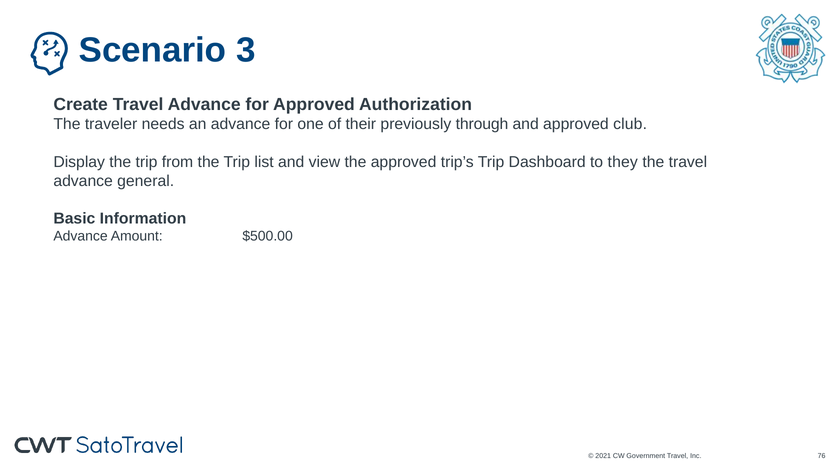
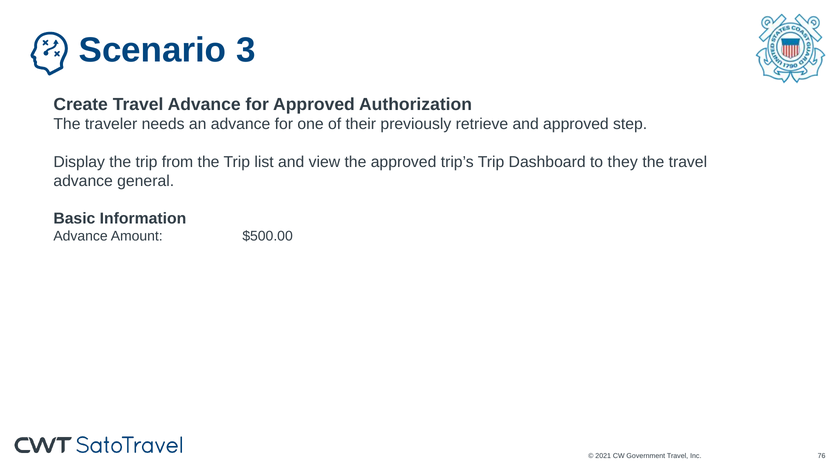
through: through -> retrieve (482, 124)
club: club -> step (630, 124)
